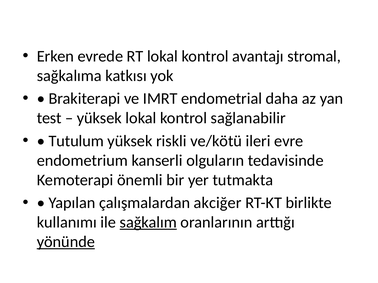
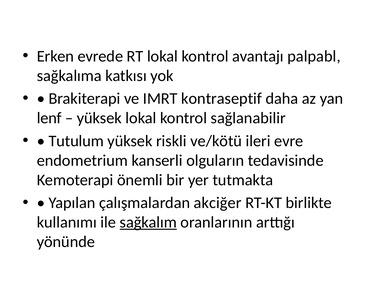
stromal: stromal -> palpabl (314, 56)
endometrial: endometrial -> kontraseptif (222, 99)
test: test -> lenf (49, 118)
yönünde underline: present -> none (66, 242)
